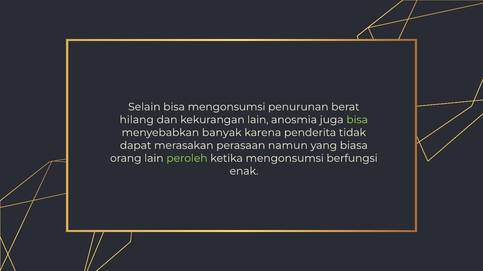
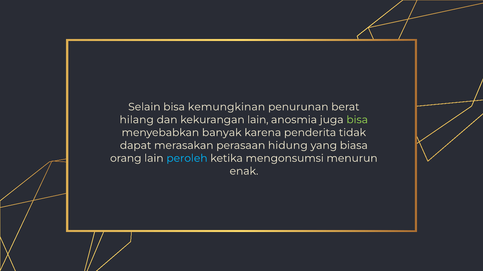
bisa mengonsumsi: mengonsumsi -> kemungkinan (226, 107)
namun: namun -> hidung (288, 146)
peroleh colour: light green -> light blue (187, 159)
berfungsi: berfungsi -> menurun (352, 159)
